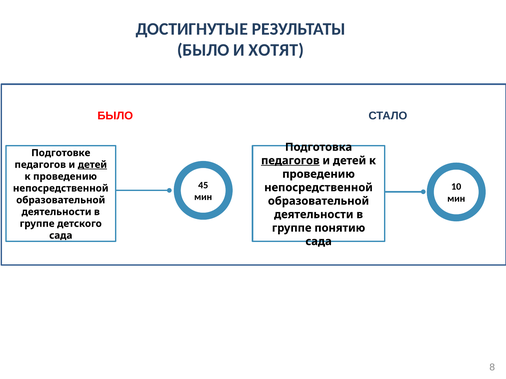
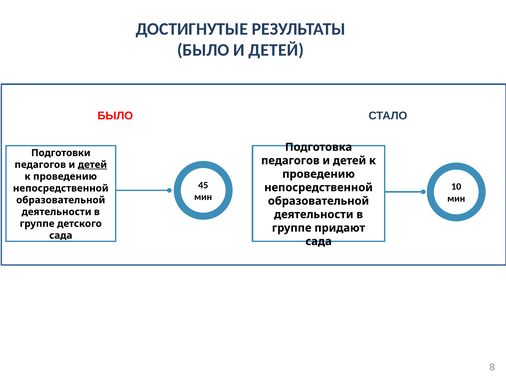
БЫЛО И ХОТЯТ: ХОТЯТ -> ДЕТЕЙ (276, 50)
Подготовке: Подготовке -> Подготовки (61, 153)
педагогов underline: present -> none (290, 161)
понятию: понятию -> придают (340, 228)
